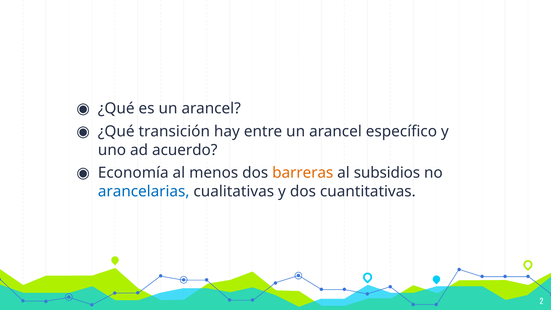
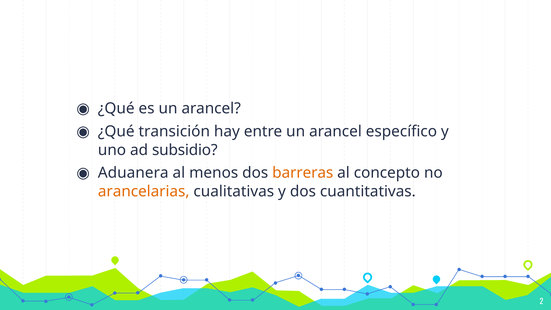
acuerdo: acuerdo -> subsidio (185, 150)
Economía: Economía -> Aduanera (133, 173)
subsidios: subsidios -> concepto (387, 173)
arancelarias colour: blue -> orange (144, 191)
